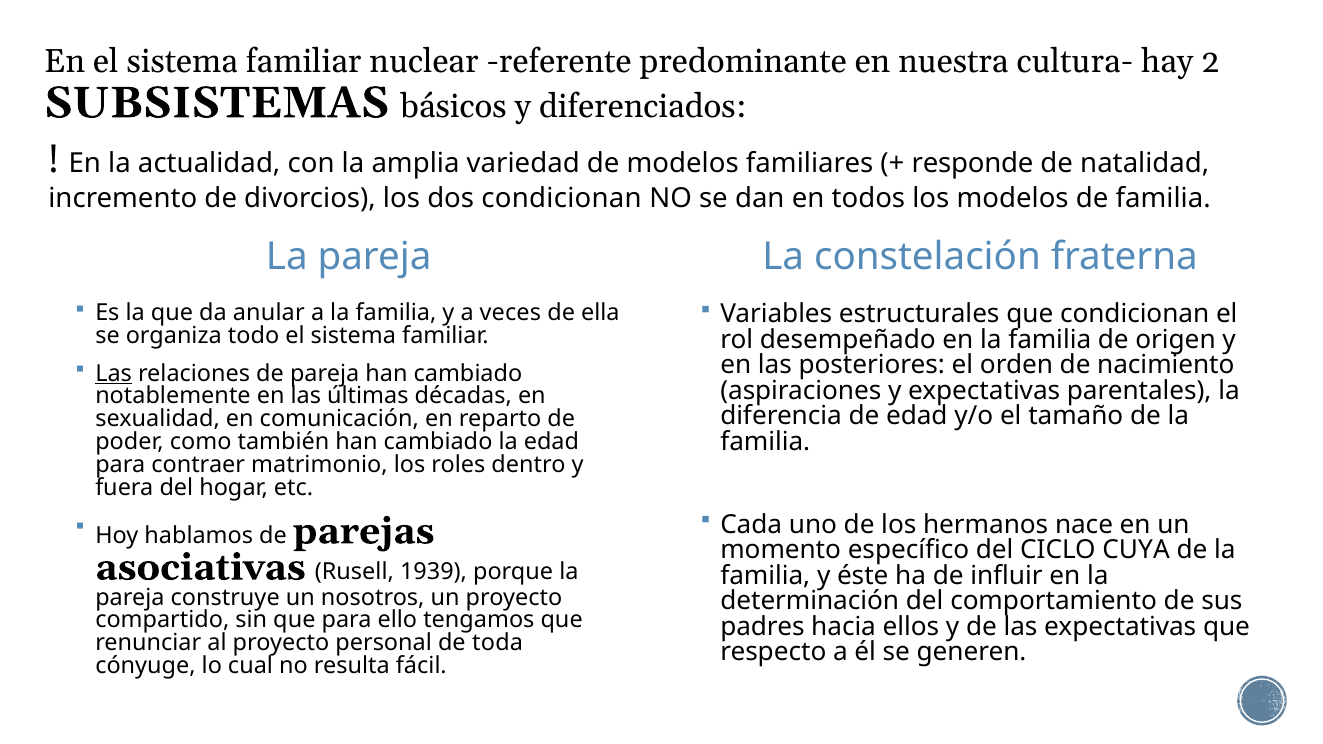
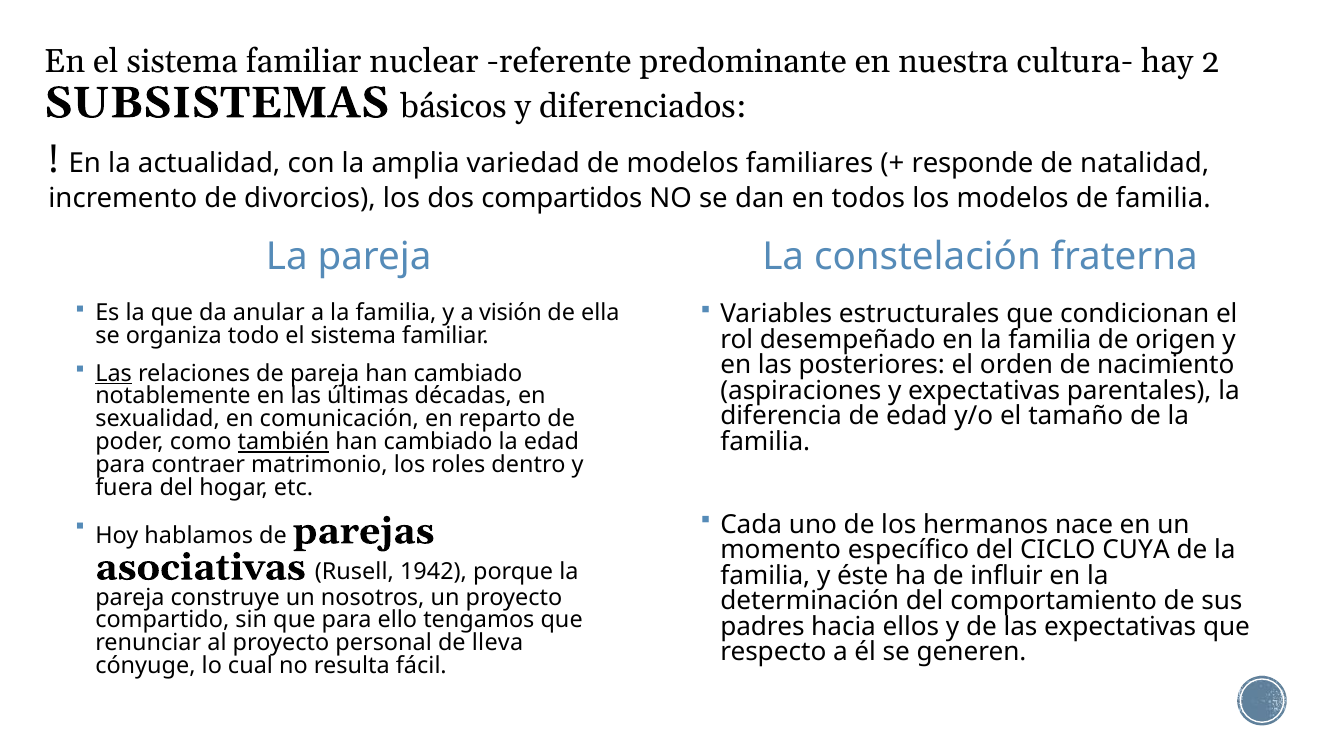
dos condicionan: condicionan -> compartidos (562, 199)
veces: veces -> visión (511, 313)
también underline: none -> present (283, 442)
1939: 1939 -> 1942 (433, 572)
toda: toda -> lleva (498, 643)
